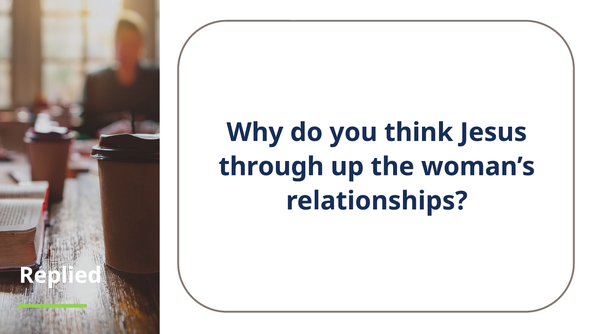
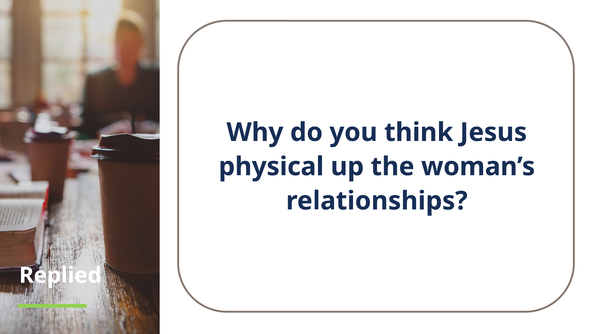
through: through -> physical (271, 167)
